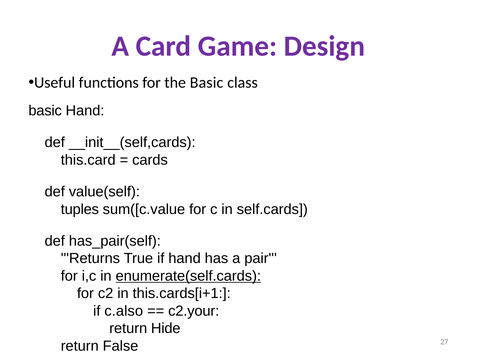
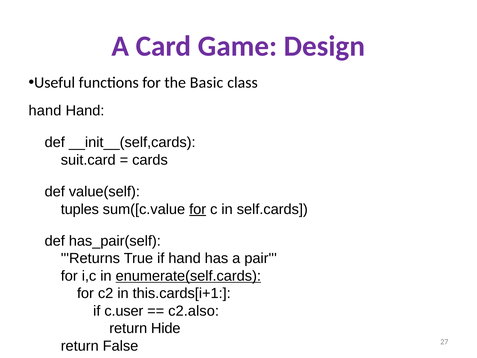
basic: basic -> hand (45, 110)
this.card: this.card -> suit.card (88, 160)
for underline: none -> present (198, 209)
c.also: c.also -> c.user (124, 311)
c2.your: c2.your -> c2.also (194, 311)
